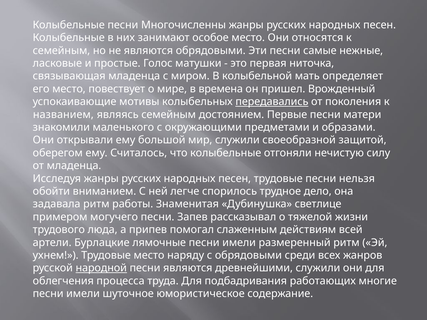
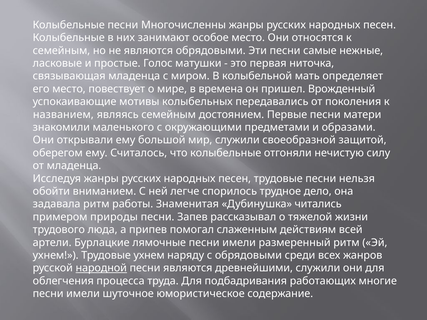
передавались underline: present -> none (272, 102)
светлице: светлице -> читались (318, 204)
могучего: могучего -> природы (114, 217)
Трудовые место: место -> ухнем (149, 256)
